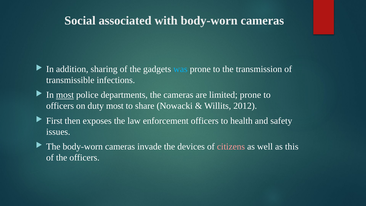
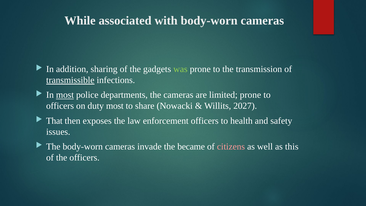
Social: Social -> While (80, 21)
was colour: light blue -> light green (180, 69)
transmissible underline: none -> present (70, 80)
2012: 2012 -> 2027 (245, 106)
First: First -> That (54, 121)
devices: devices -> became (191, 146)
